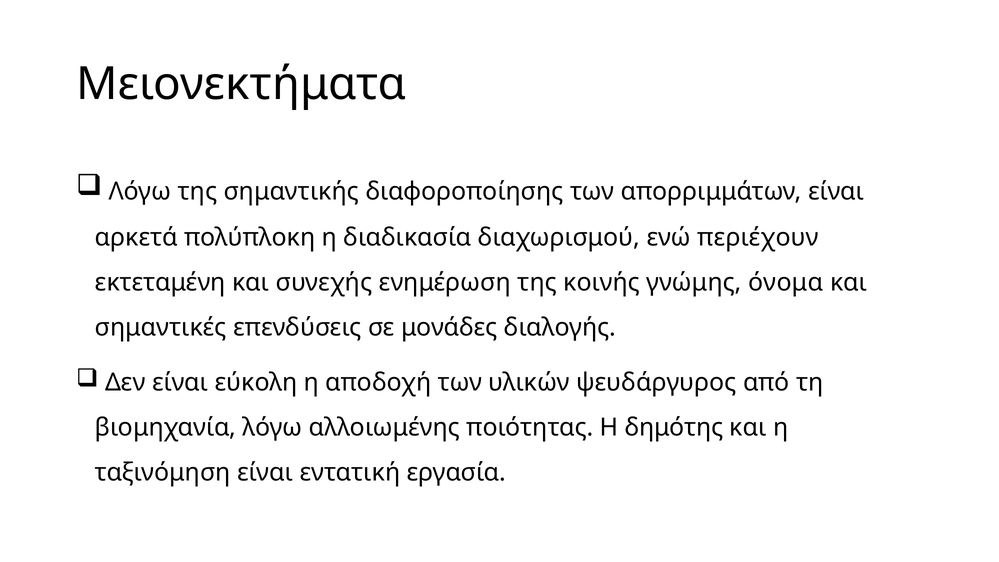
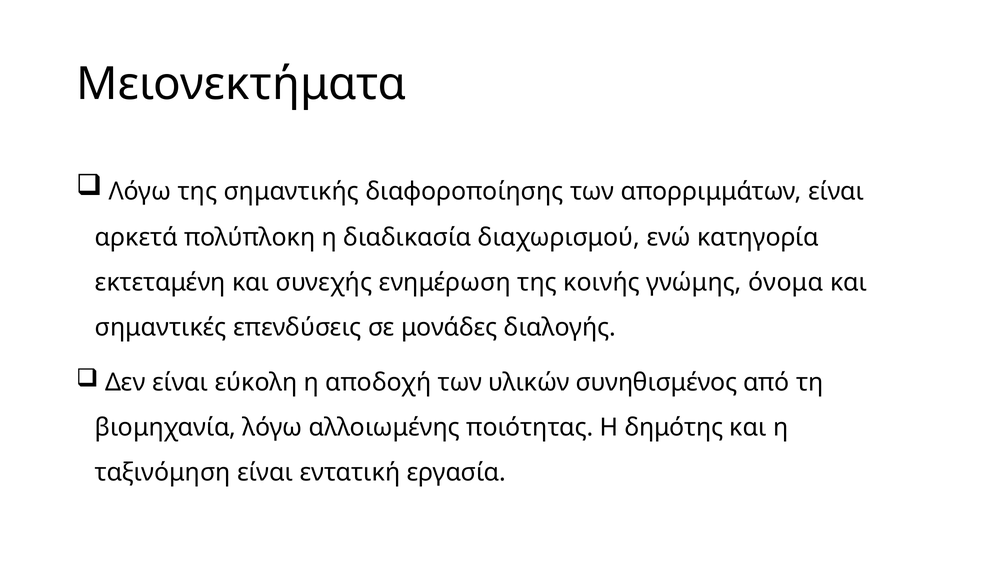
περιέχουν: περιέχουν -> κατηγορία (758, 237)
ψευδάργυρος: ψευδάργυρος -> συνηθισμένος (656, 383)
